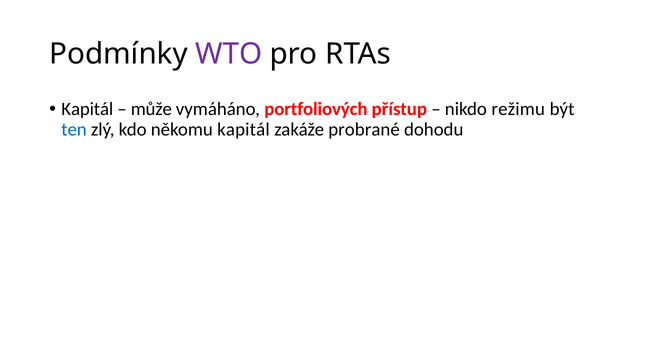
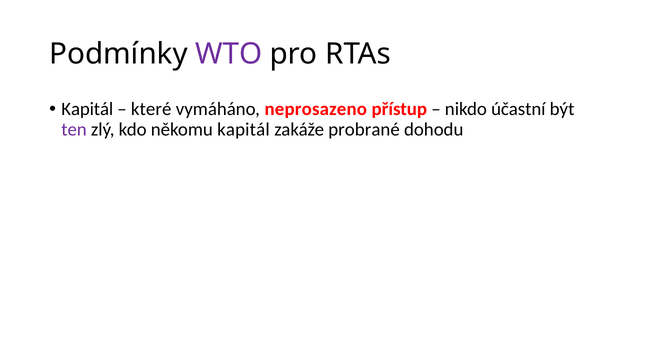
může: může -> které (151, 109)
portfoliových: portfoliových -> neprosazeno (316, 109)
režimu: režimu -> účastní (518, 109)
ten colour: blue -> purple (74, 130)
